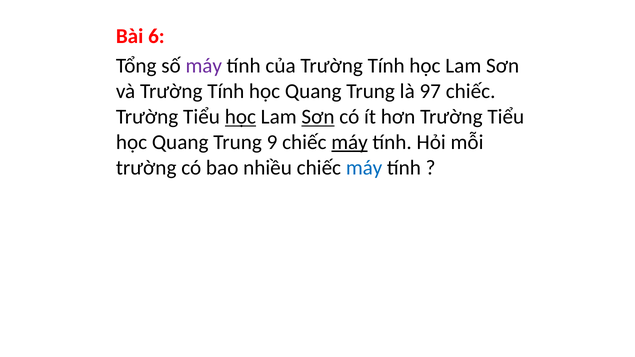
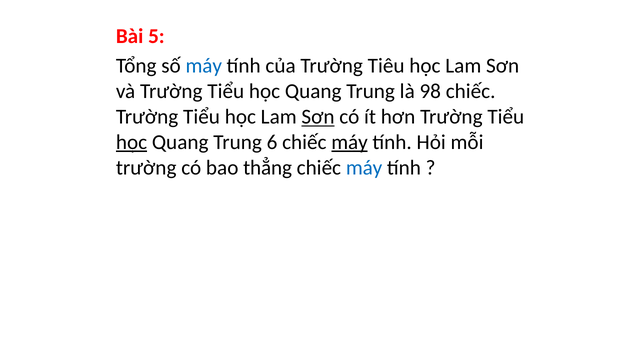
6: 6 -> 5 (156, 36)
máy colour: purple -> blue (204, 66)
của Trường Tính: Tính -> Tiêu (386, 66)
và Trường Tính: Tính -> Tiểu (226, 91)
97: 97 -> 98 (430, 91)
học underline: present -> none (240, 117)
học underline: none -> present (132, 142)
9: 9 -> 6 (272, 142)
nhiều: nhiều -> thẳng (268, 168)
